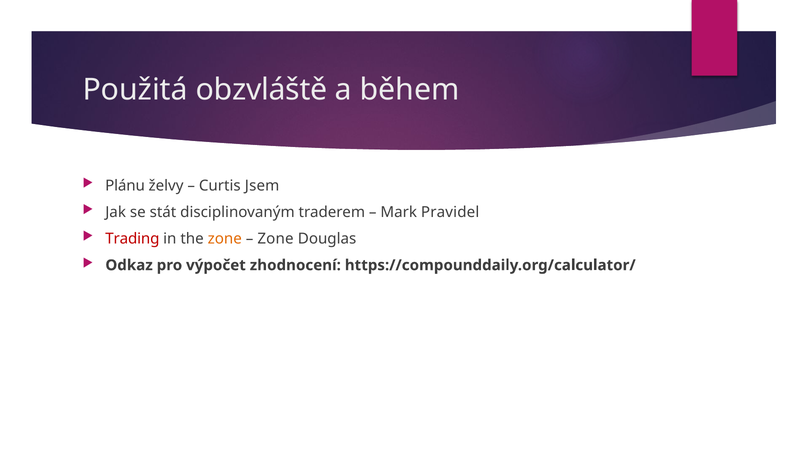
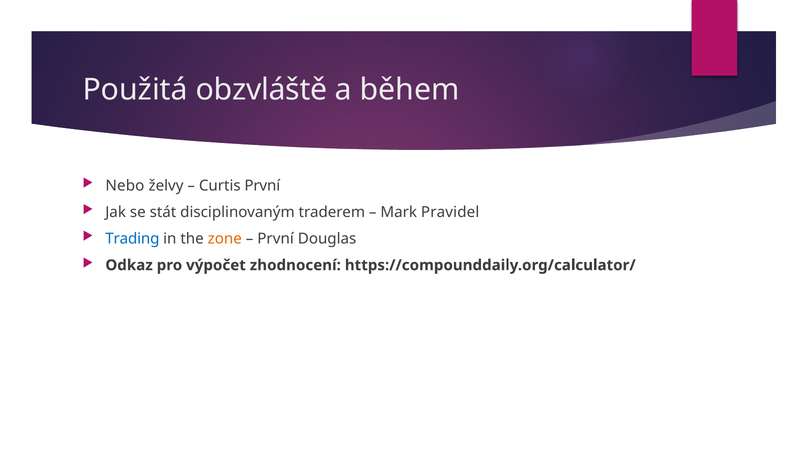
Plánu: Plánu -> Nebo (125, 186)
Curtis Jsem: Jsem -> První (262, 186)
Trading colour: red -> blue (132, 239)
Zone: Zone -> První (276, 239)
